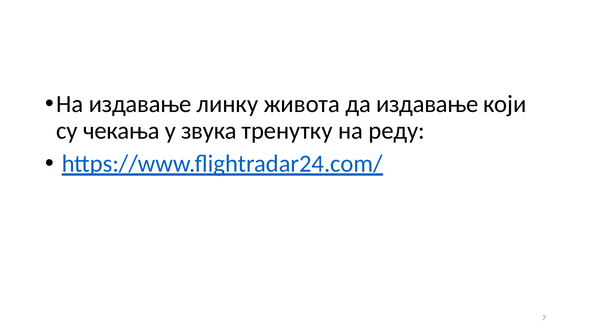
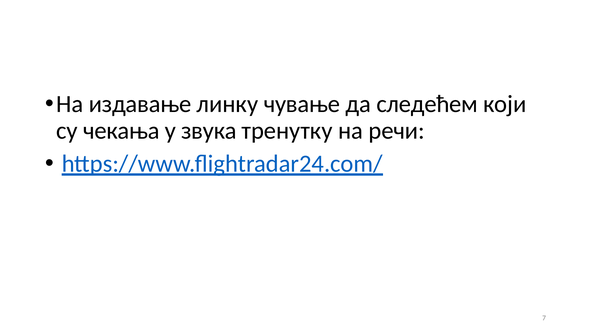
живота: живота -> чување (302, 104)
да издавање: издавање -> следећем (427, 104)
реду: реду -> речи (397, 130)
